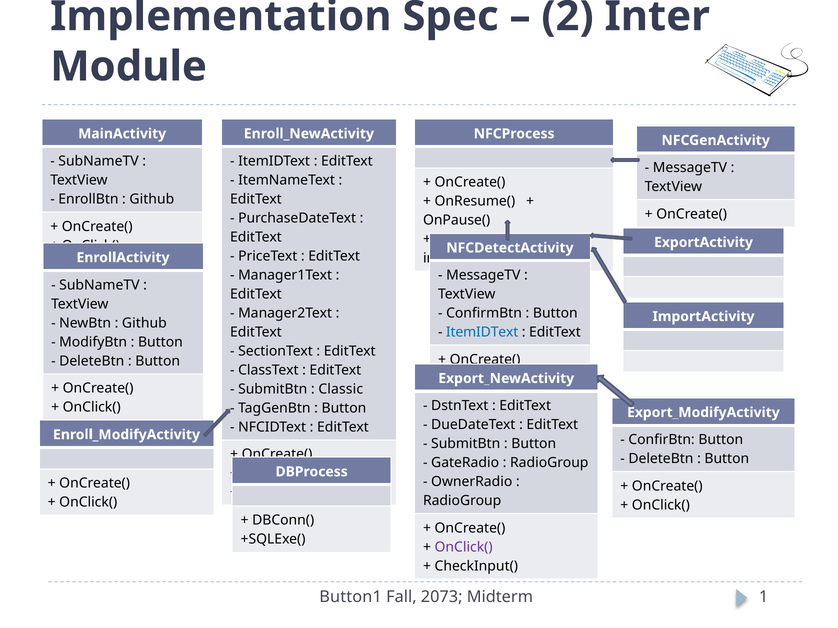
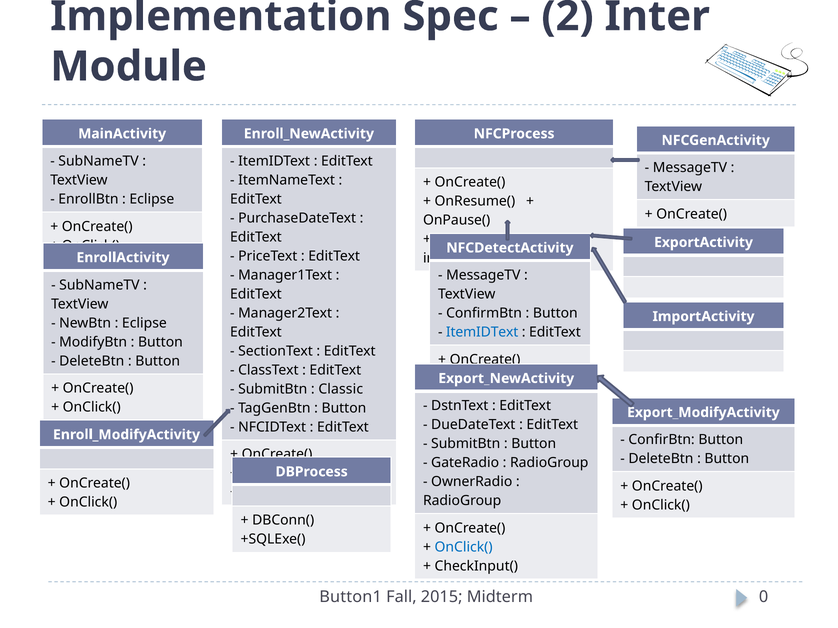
Github: Github -> Eclipse (152, 199)
Github: Github -> Eclipse (144, 323)
OnClick( colour: purple -> blue (464, 548)
2073: 2073 -> 2015 (442, 598)
1: 1 -> 0 (764, 598)
